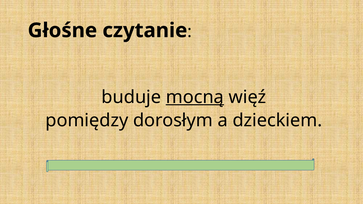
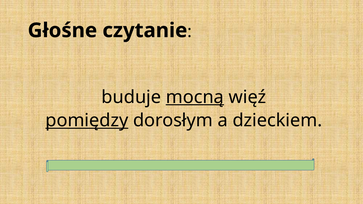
pomiędzy underline: none -> present (87, 121)
